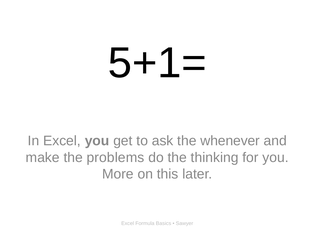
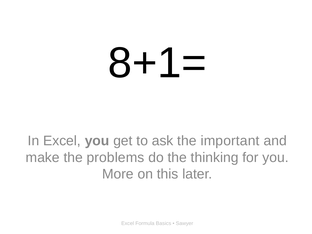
5+1=: 5+1= -> 8+1= (157, 63)
whenever: whenever -> important (230, 141)
